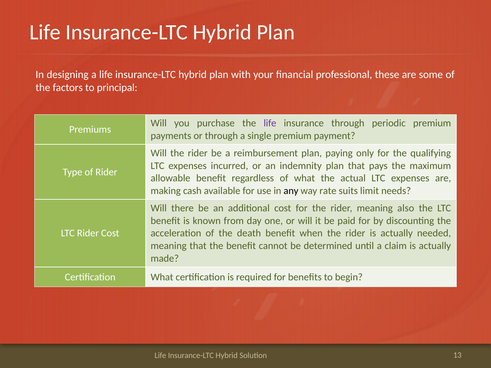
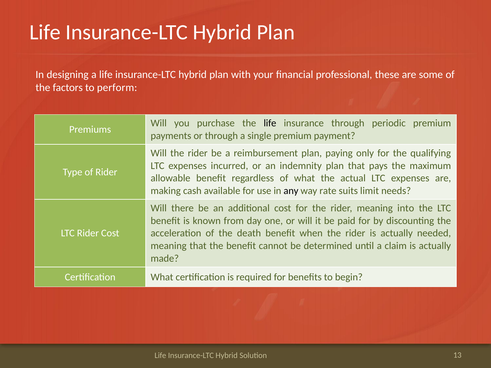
principal: principal -> perform (117, 88)
life colour: purple -> black (270, 123)
also: also -> into (406, 208)
